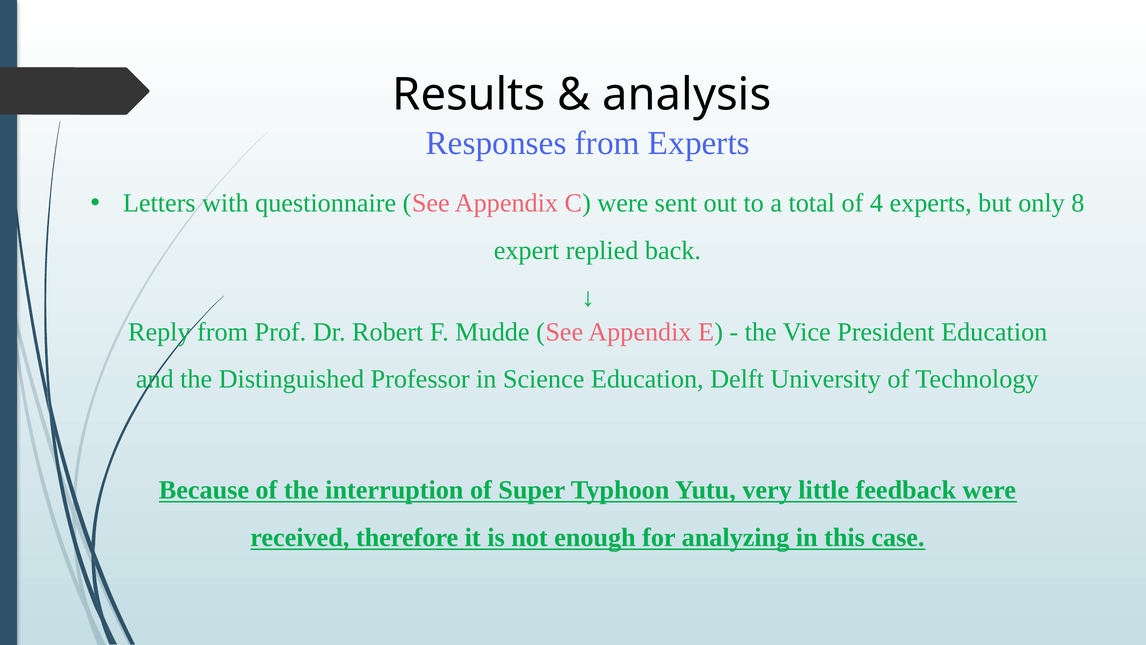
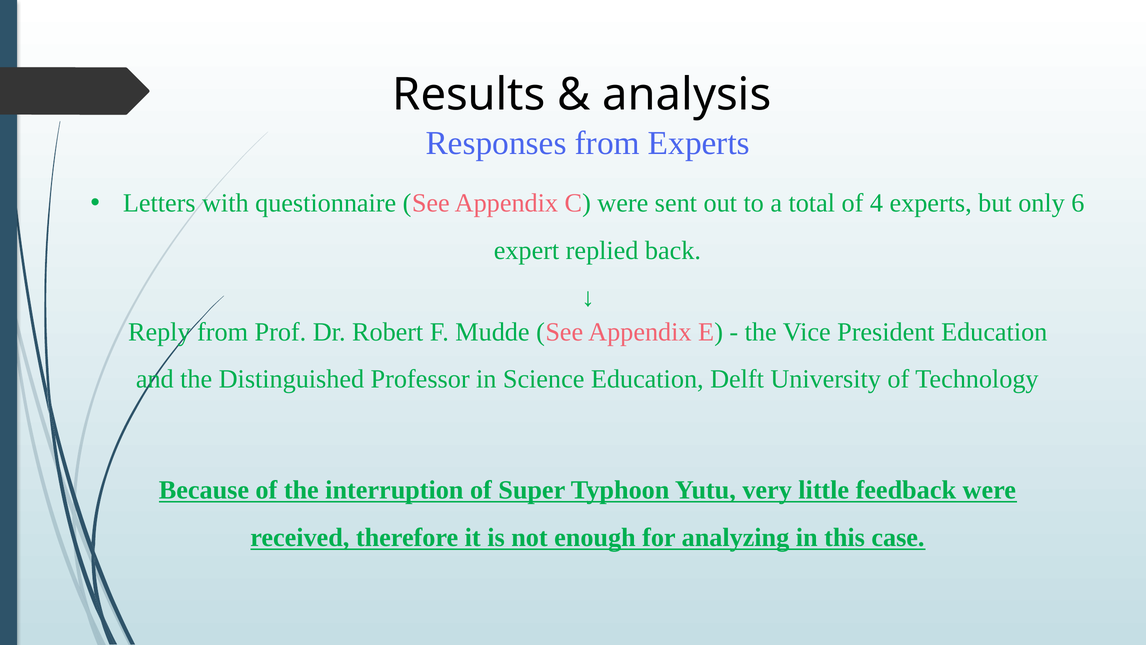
8: 8 -> 6 (1078, 203)
